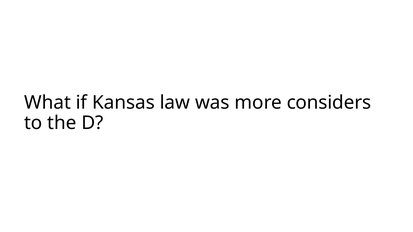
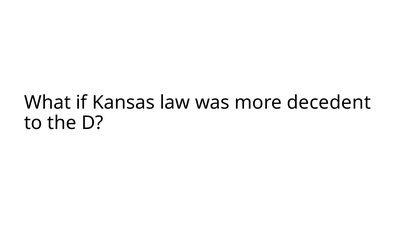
considers: considers -> decedent (329, 103)
